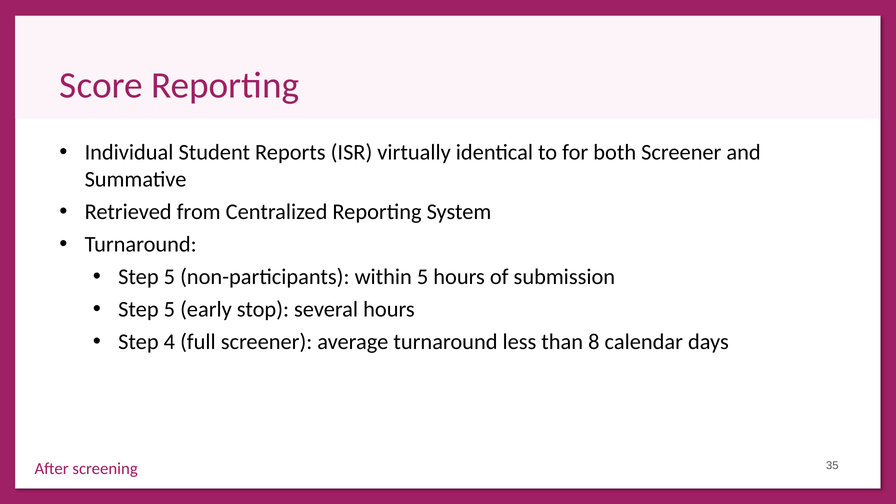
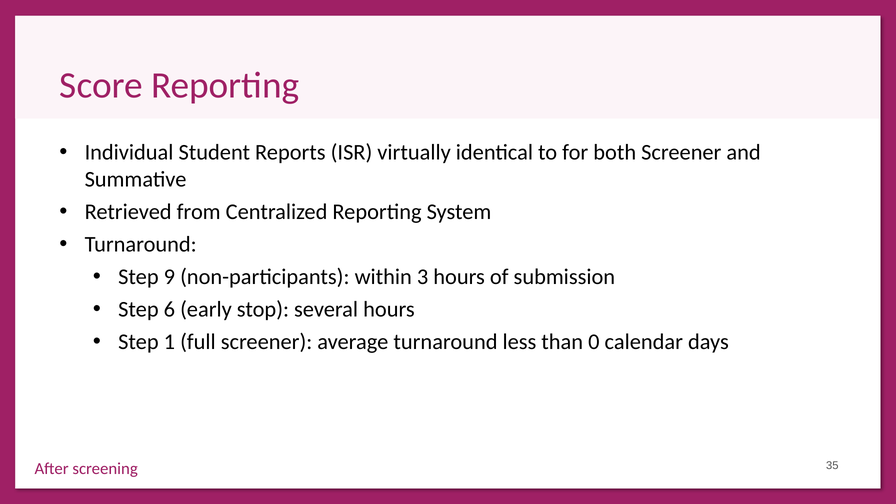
5: 5 -> 9 (169, 277)
within 5: 5 -> 3 (423, 277)
5: 5 -> 6 (169, 309)
4: 4 -> 1 (169, 342)
8: 8 -> 0 (594, 342)
